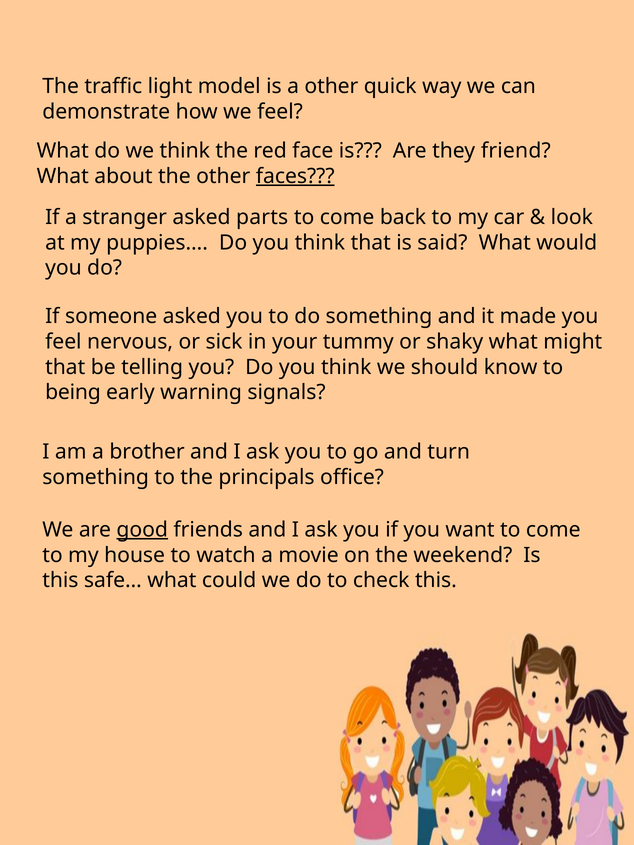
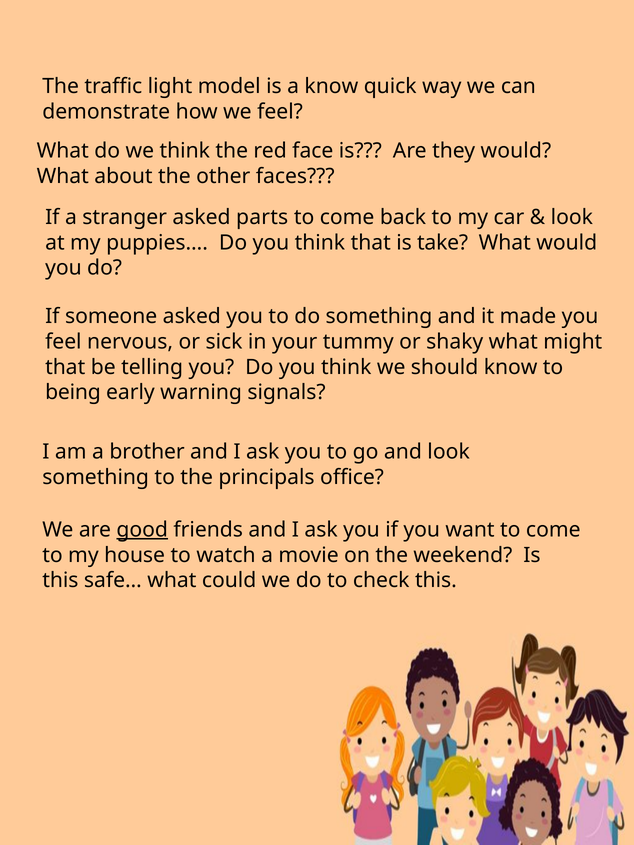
a other: other -> know (331, 86)
they friend: friend -> would (516, 151)
faces underline: present -> none (295, 176)
said: said -> take (443, 243)
and turn: turn -> look (449, 452)
